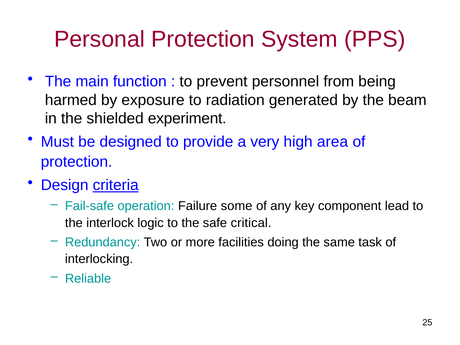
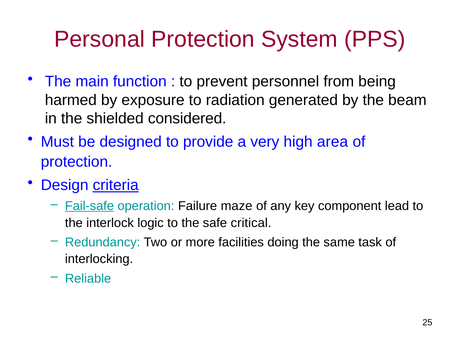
experiment: experiment -> considered (187, 118)
Fail-safe underline: none -> present (89, 206)
some: some -> maze (237, 206)
